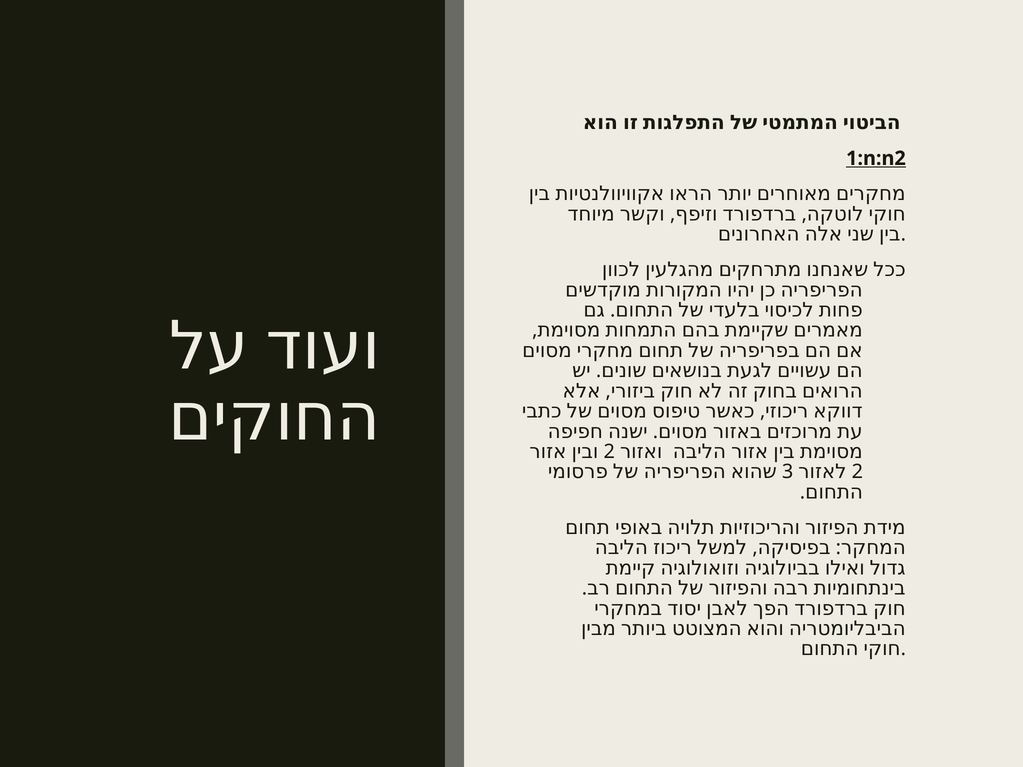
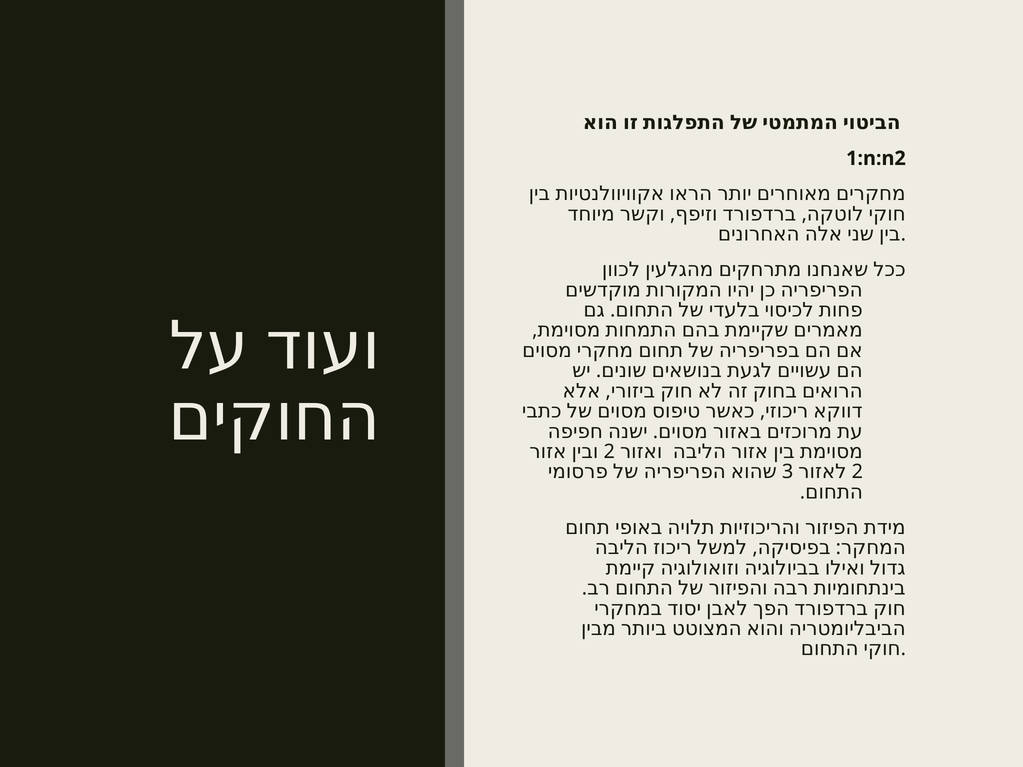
1:n:n2 underline: present -> none (876, 158)
